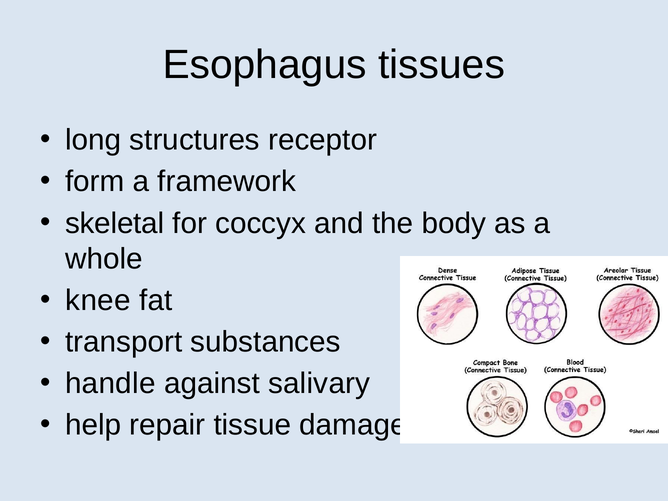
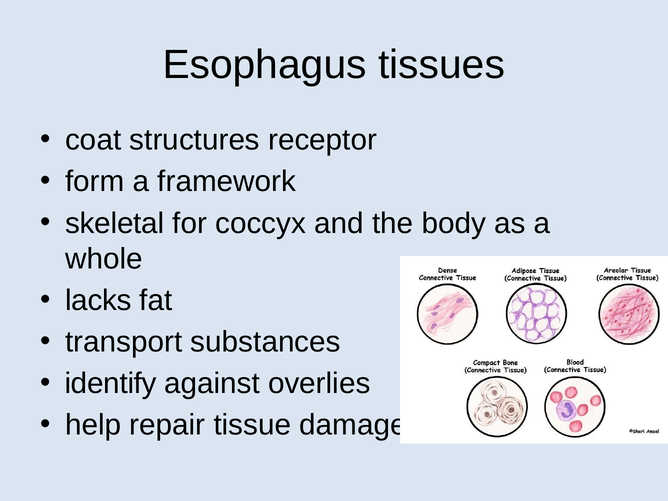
long: long -> coat (93, 140)
knee: knee -> lacks (98, 300)
handle: handle -> identify (111, 384)
salivary: salivary -> overlies (319, 384)
